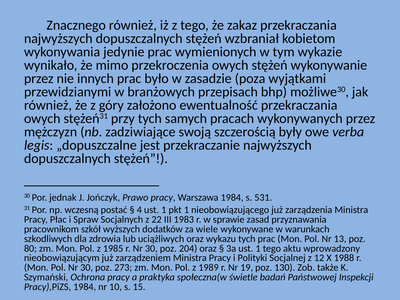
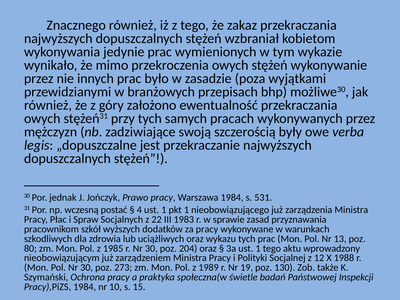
za wiele: wiele -> pracy (207, 229)
